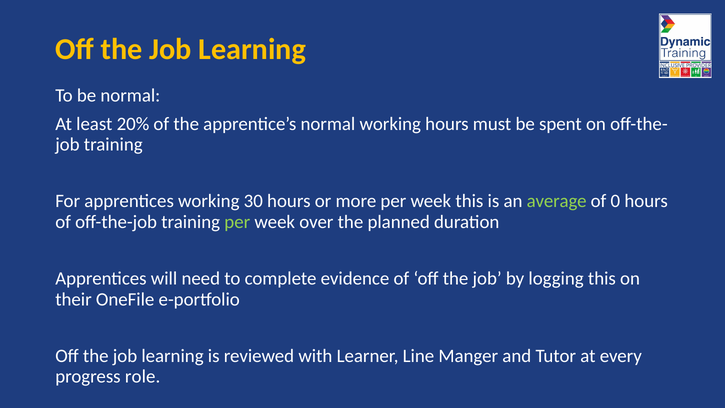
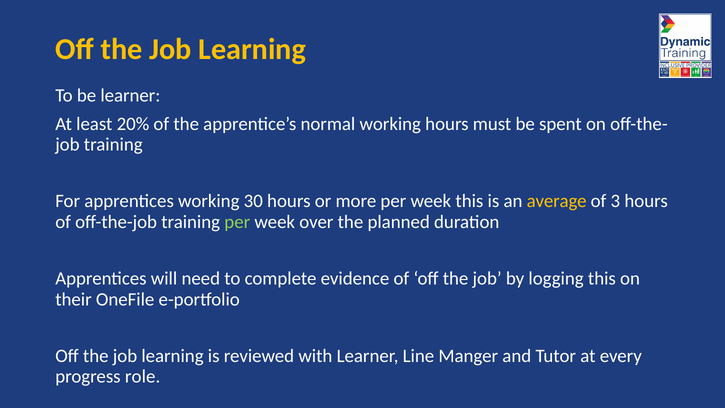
be normal: normal -> learner (130, 96)
average colour: light green -> yellow (557, 201)
0: 0 -> 3 (615, 201)
